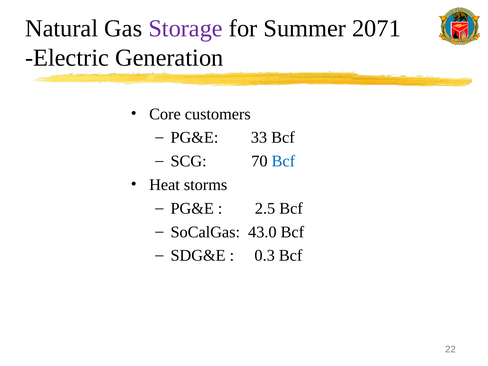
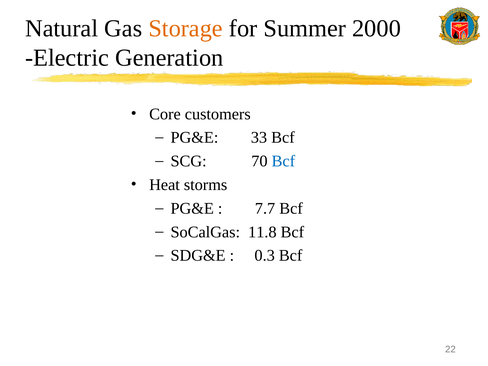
Storage colour: purple -> orange (186, 28)
2071: 2071 -> 2000 (377, 28)
2.5: 2.5 -> 7.7 (265, 208)
43.0: 43.0 -> 11.8 (262, 232)
